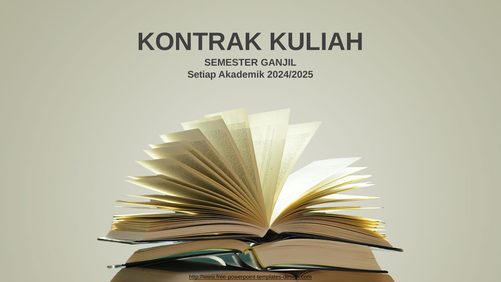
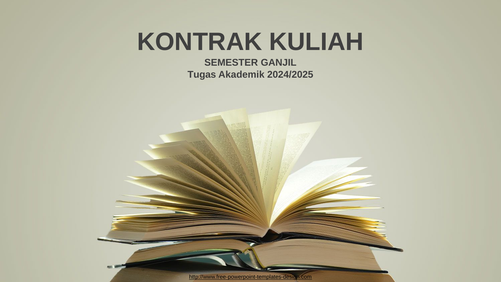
Setiap: Setiap -> Tugas (202, 74)
